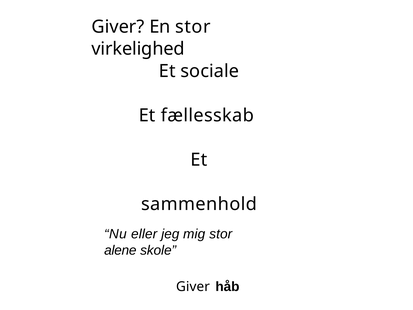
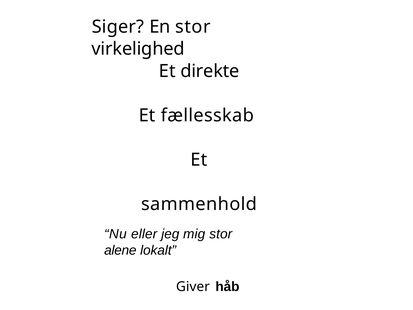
Giver: Giver -> Siger (118, 27)
sociale: sociale -> direkte (210, 71)
skole: skole -> lokalt (158, 250)
